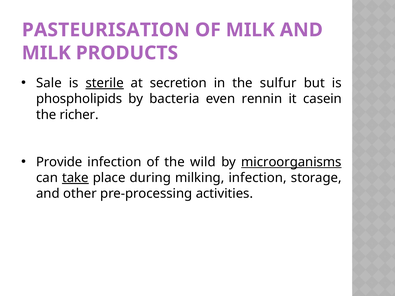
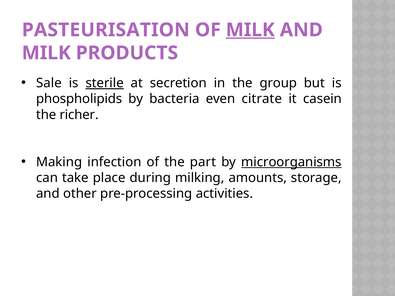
MILK underline: none -> present (250, 30)
sulfur: sulfur -> group (278, 83)
rennin: rennin -> citrate (262, 99)
Provide: Provide -> Making (59, 162)
wild: wild -> part (203, 162)
take underline: present -> none (75, 178)
milking infection: infection -> amounts (258, 178)
